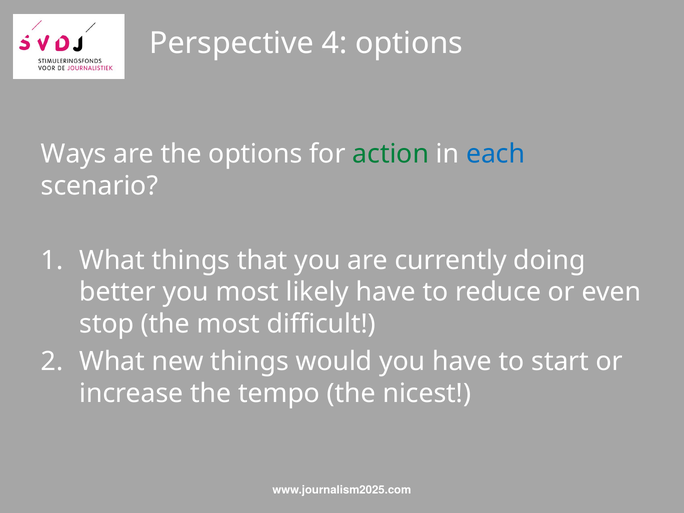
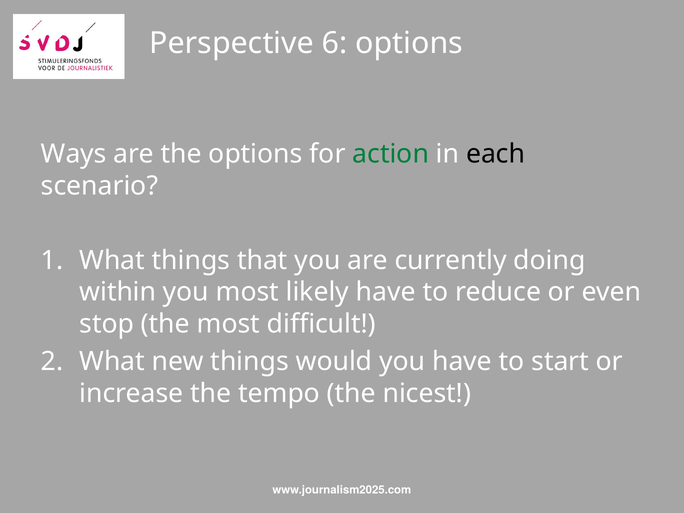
4: 4 -> 6 (335, 43)
each colour: blue -> black (496, 154)
better: better -> within (118, 292)
